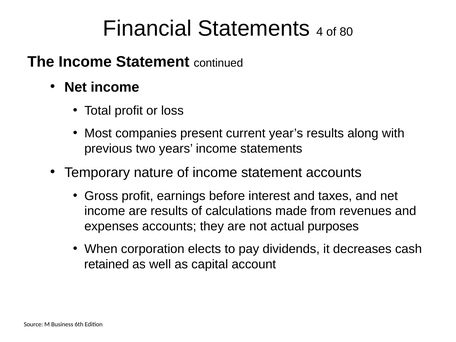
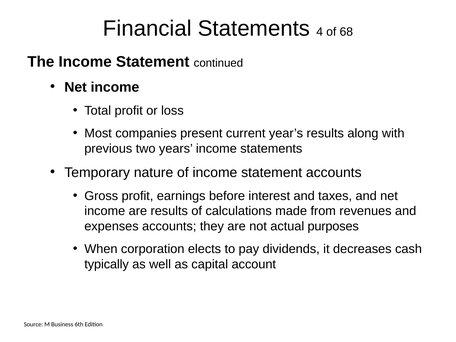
80: 80 -> 68 (346, 32)
retained: retained -> typically (107, 264)
